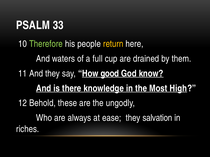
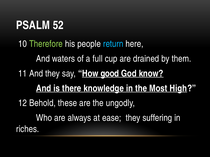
33: 33 -> 52 (58, 25)
return colour: yellow -> light blue (113, 44)
salvation: salvation -> suffering (157, 118)
